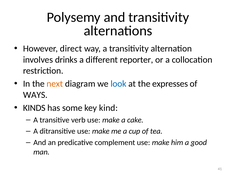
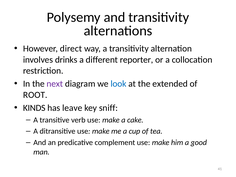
next colour: orange -> purple (55, 84)
expresses: expresses -> extended (170, 84)
WAYS: WAYS -> ROOT (35, 95)
some: some -> leave (72, 108)
kind: kind -> sniff (108, 108)
